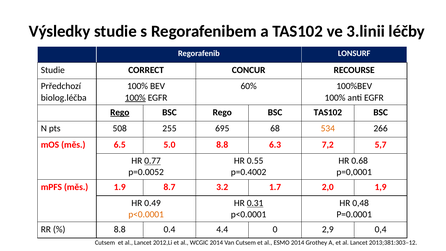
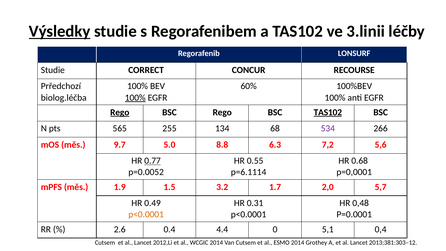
Výsledky underline: none -> present (60, 31)
TAS102 underline: none -> present (328, 112)
508: 508 -> 565 (120, 128)
695: 695 -> 134 (222, 128)
534 colour: orange -> purple (328, 128)
6.5: 6.5 -> 9.7 (120, 145)
5,7: 5,7 -> 5,6 (381, 145)
p=0.4002: p=0.4002 -> p=6.1114 (249, 172)
8.7: 8.7 -> 1.5 (169, 187)
1,9: 1,9 -> 5,7 (381, 187)
0.31 underline: present -> none (255, 203)
8.8: 8.8 -> 2.6 (120, 229)
2,9: 2,9 -> 5,1 (328, 229)
